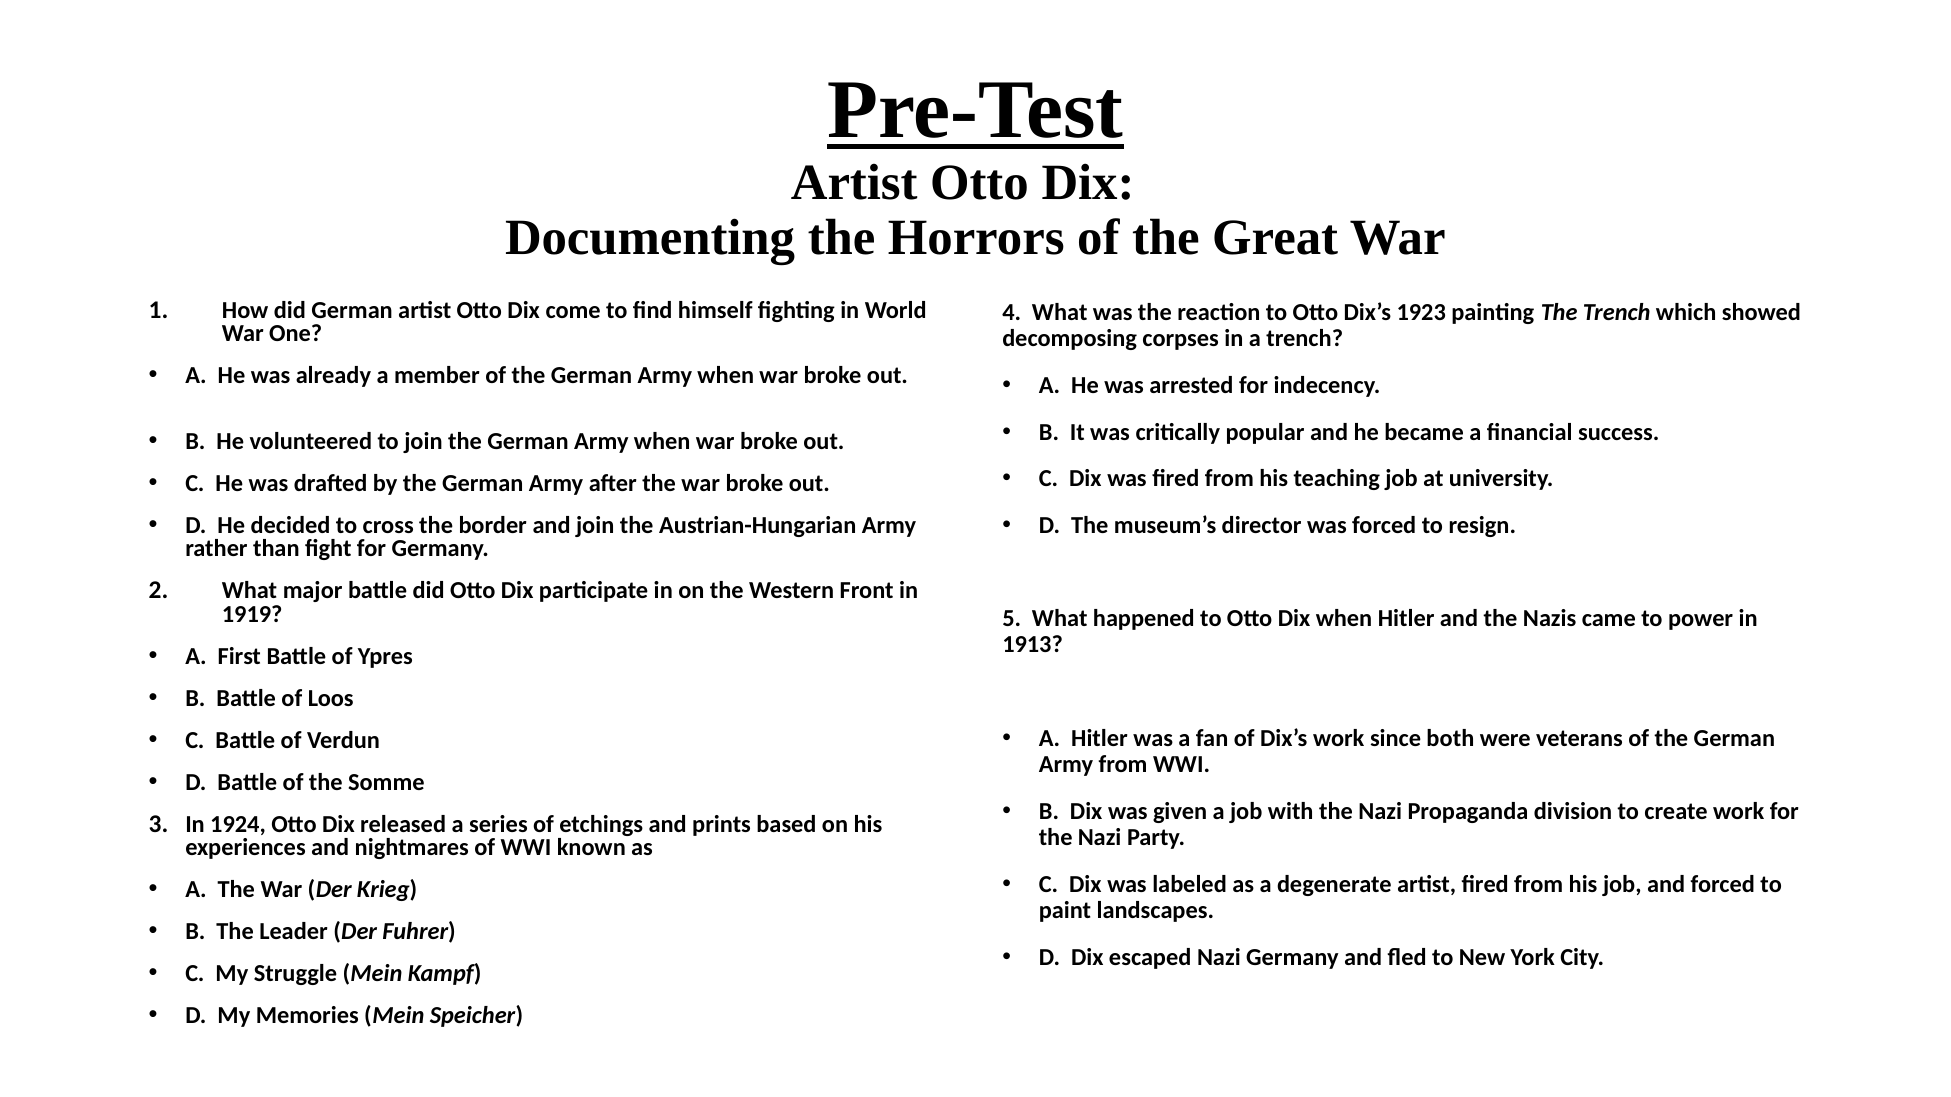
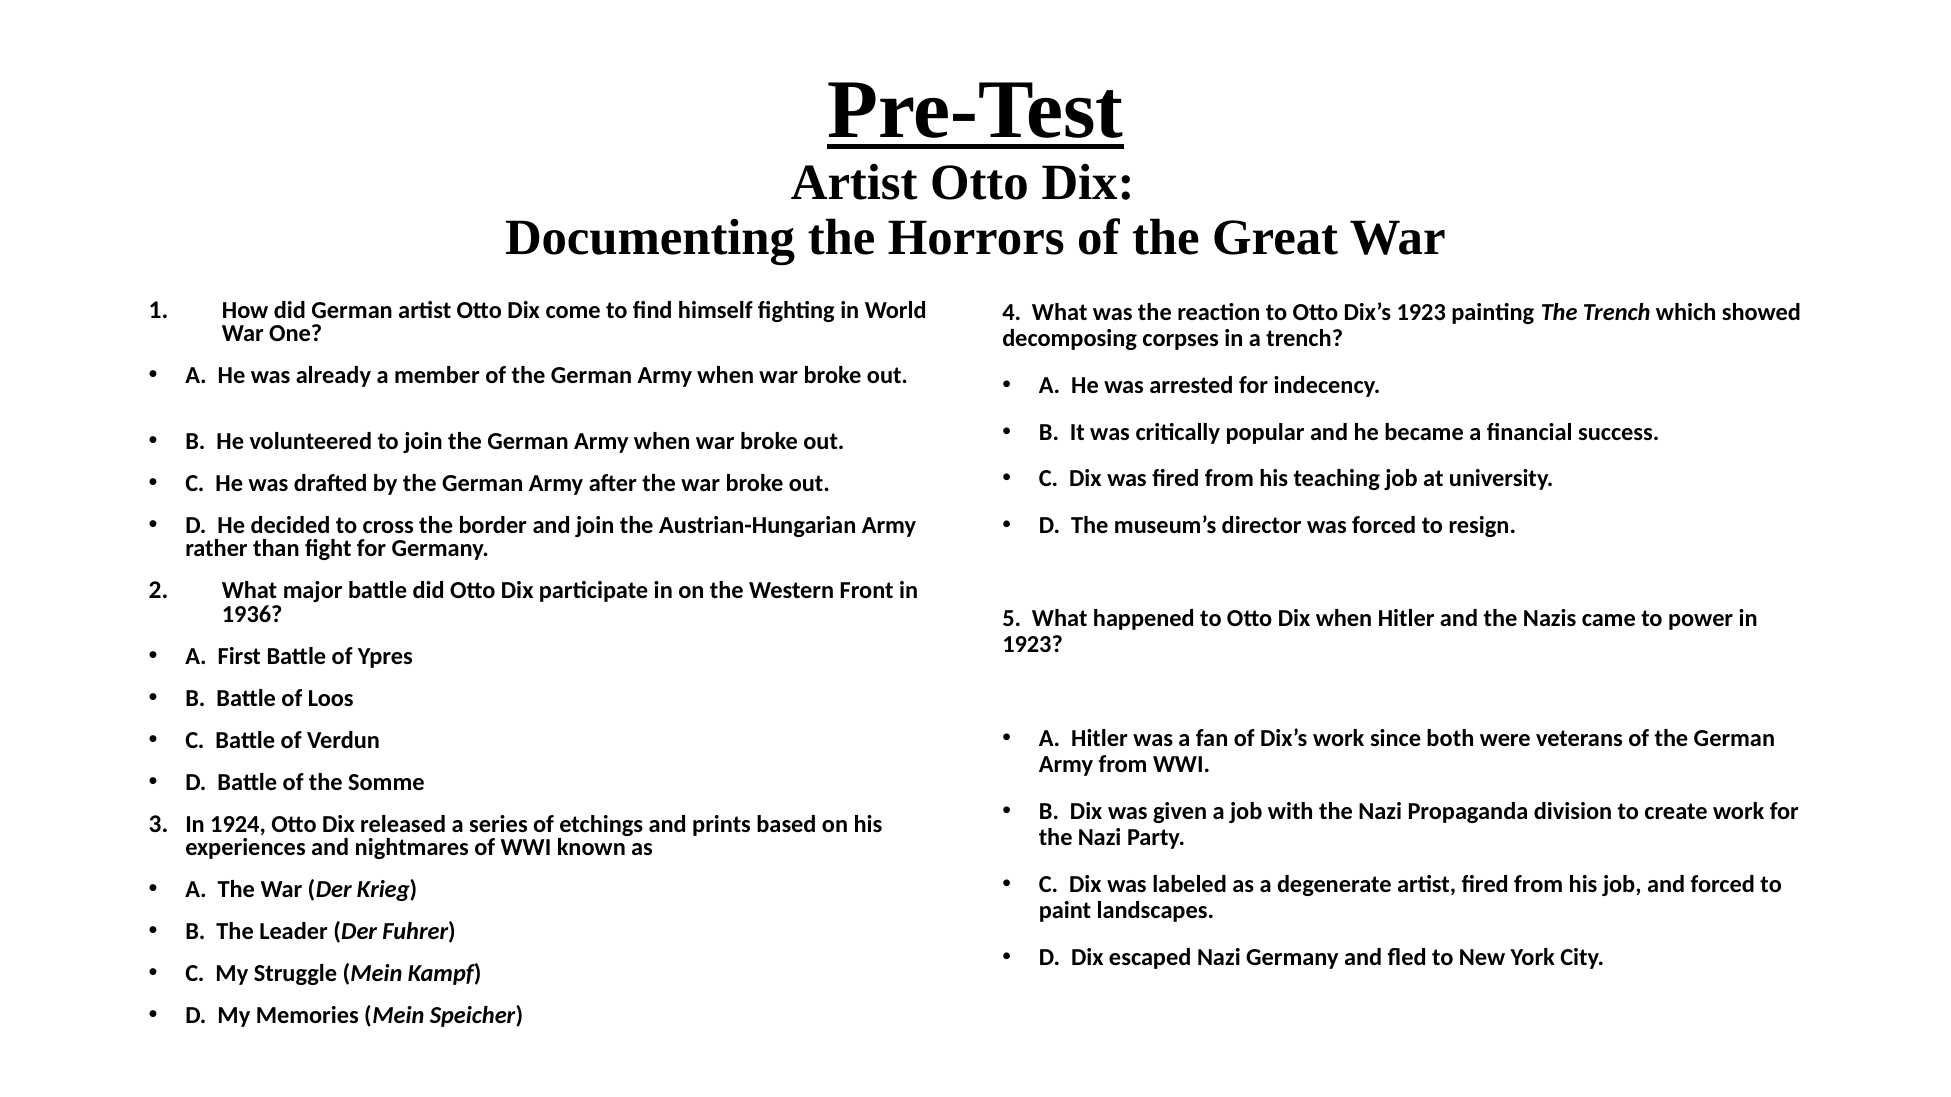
1919: 1919 -> 1936 (252, 615)
1913: 1913 -> 1923 (1033, 645)
